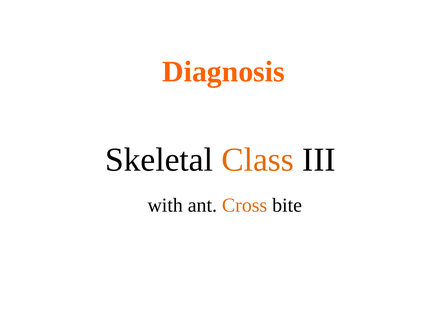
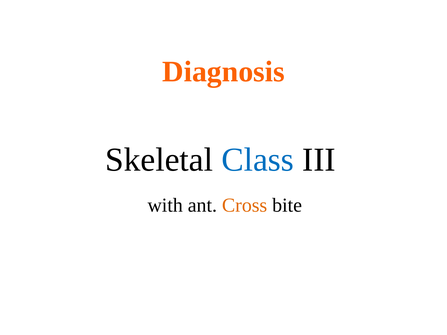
Class colour: orange -> blue (258, 160)
